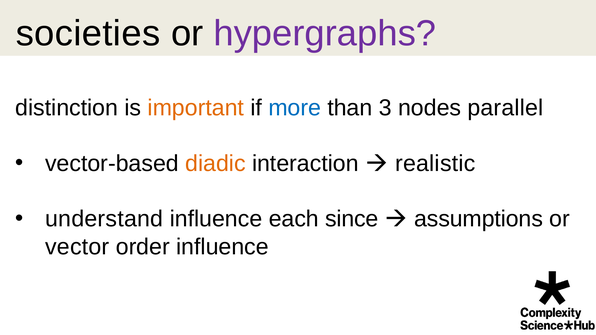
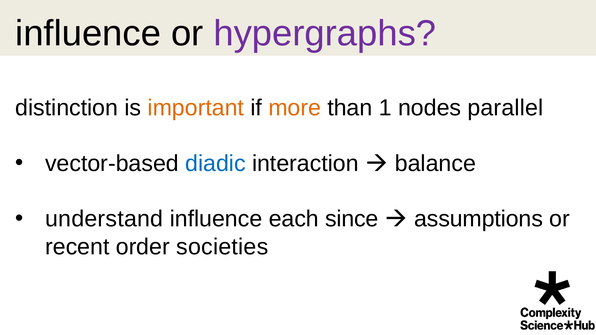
societies: societies -> influence (88, 33)
more colour: blue -> orange (295, 108)
3: 3 -> 1 (385, 108)
diadic colour: orange -> blue (215, 164)
realistic: realistic -> balance (435, 164)
vector: vector -> recent (77, 247)
order influence: influence -> societies (222, 247)
